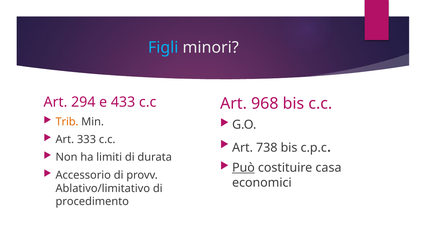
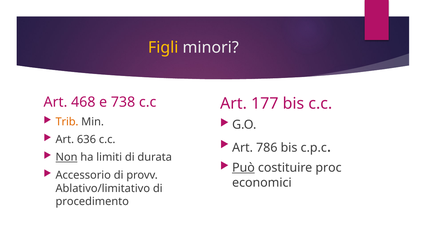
Figli colour: light blue -> yellow (163, 47)
294: 294 -> 468 (83, 102)
433: 433 -> 738 (123, 102)
968: 968 -> 177 (265, 103)
333: 333 -> 636 (87, 139)
738: 738 -> 786 (267, 147)
Non underline: none -> present (67, 157)
casa: casa -> proc (329, 167)
